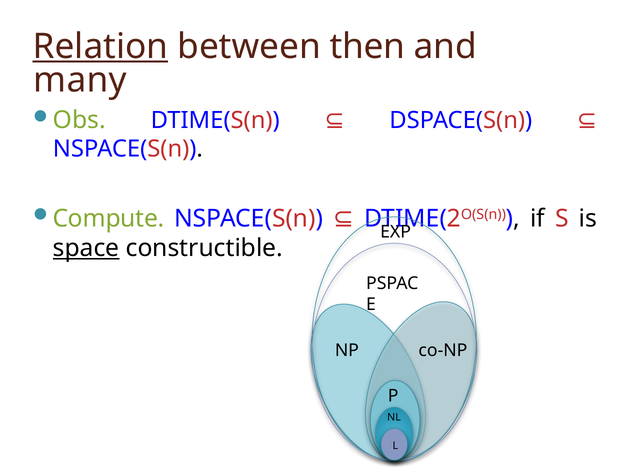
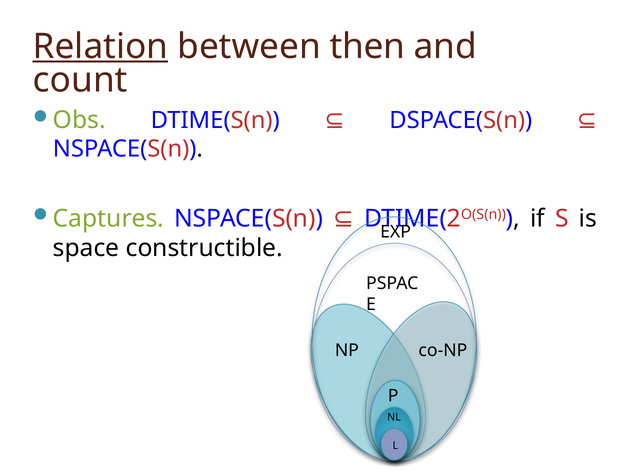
many: many -> count (80, 80)
Compute: Compute -> Captures (108, 219)
space underline: present -> none (86, 248)
